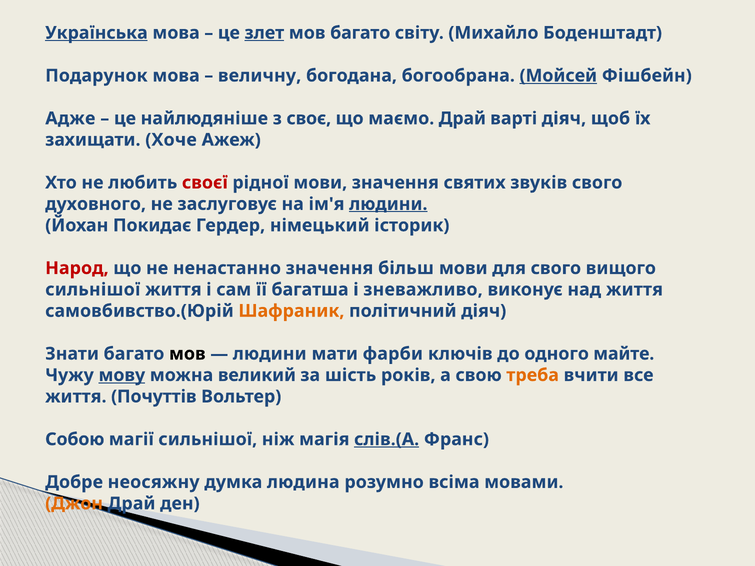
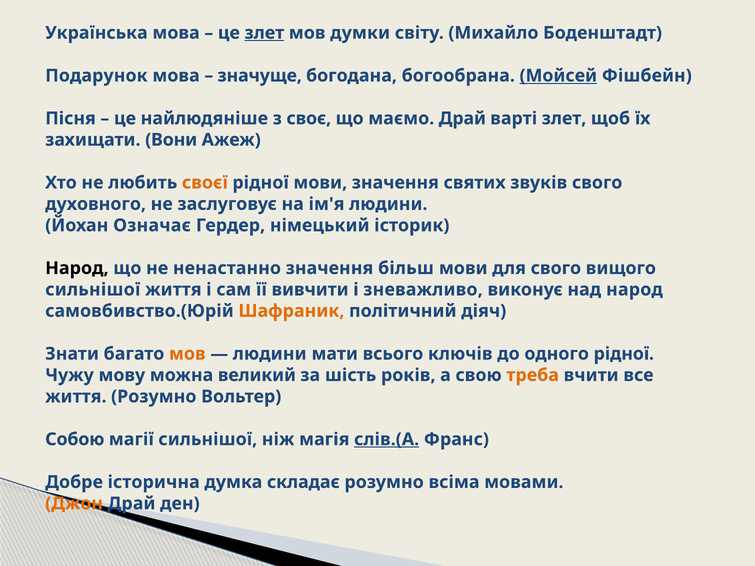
Українська underline: present -> none (96, 33)
мов багато: багато -> думки (360, 33)
величну: величну -> значуще (260, 76)
Адже: Адже -> Пісня (70, 118)
варті діяч: діяч -> злет (564, 118)
Хоче: Хоче -> Вони (171, 140)
своєї colour: red -> orange (205, 183)
людини underline: present -> none (388, 204)
Покидає: Покидає -> Означає (152, 225)
Народ colour: red -> black (77, 268)
багатша: багатша -> вивчити (310, 290)
над життя: життя -> народ (634, 290)
мов colour: black -> orange (187, 354)
фарби: фарби -> всього (393, 354)
одного майте: майте -> рідної (624, 354)
мову underline: present -> none (122, 375)
життя Почуттів: Почуттів -> Розумно (154, 397)
неосяжну: неосяжну -> iсторична (154, 482)
людина: людина -> складає (303, 482)
